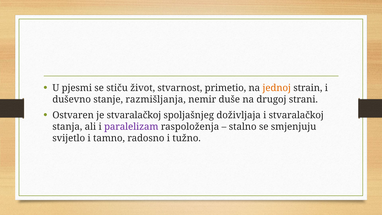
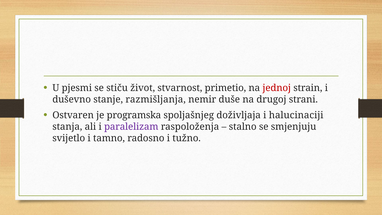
jednoj colour: orange -> red (277, 88)
je stvaralačkoj: stvaralačkoj -> programska (134, 115)
i stvaralačkoj: stvaralačkoj -> halucinaciji (296, 115)
